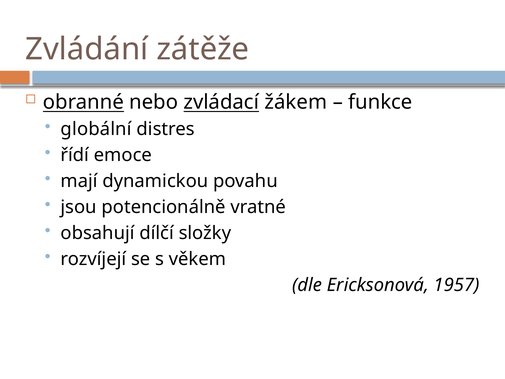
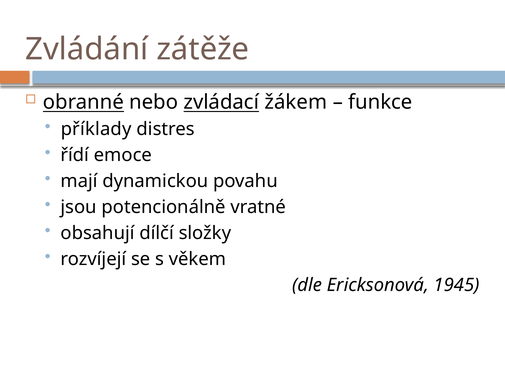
globální: globální -> příklady (96, 129)
1957: 1957 -> 1945 (457, 285)
